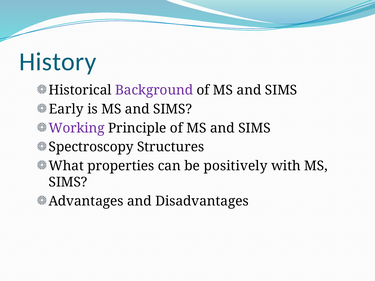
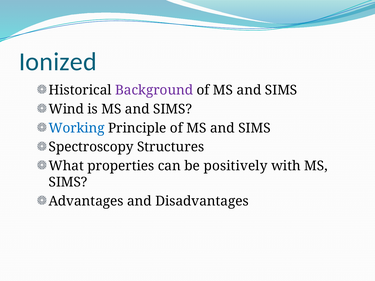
History: History -> Ionized (58, 62)
Early: Early -> Wind (66, 109)
Working colour: purple -> blue (77, 128)
